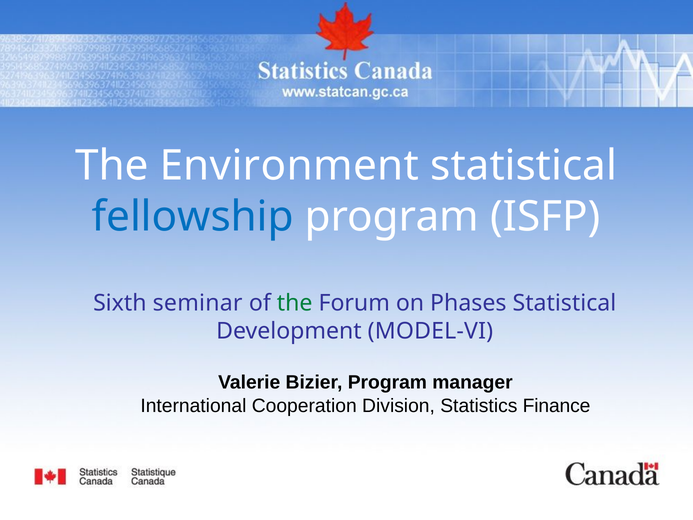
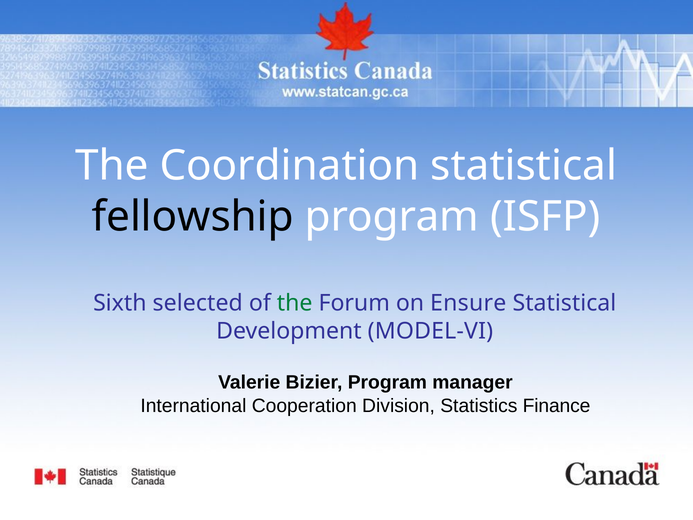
Environment: Environment -> Coordination (289, 166)
fellowship colour: blue -> black (193, 216)
seminar: seminar -> selected (198, 303)
Phases: Phases -> Ensure (468, 303)
